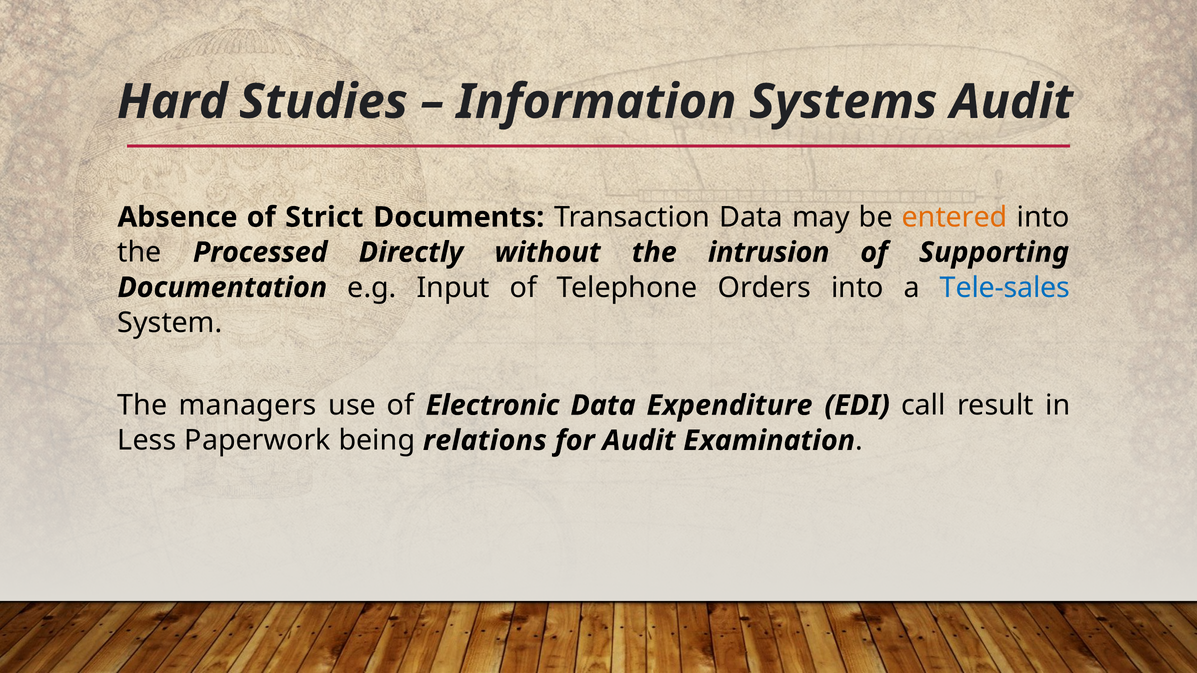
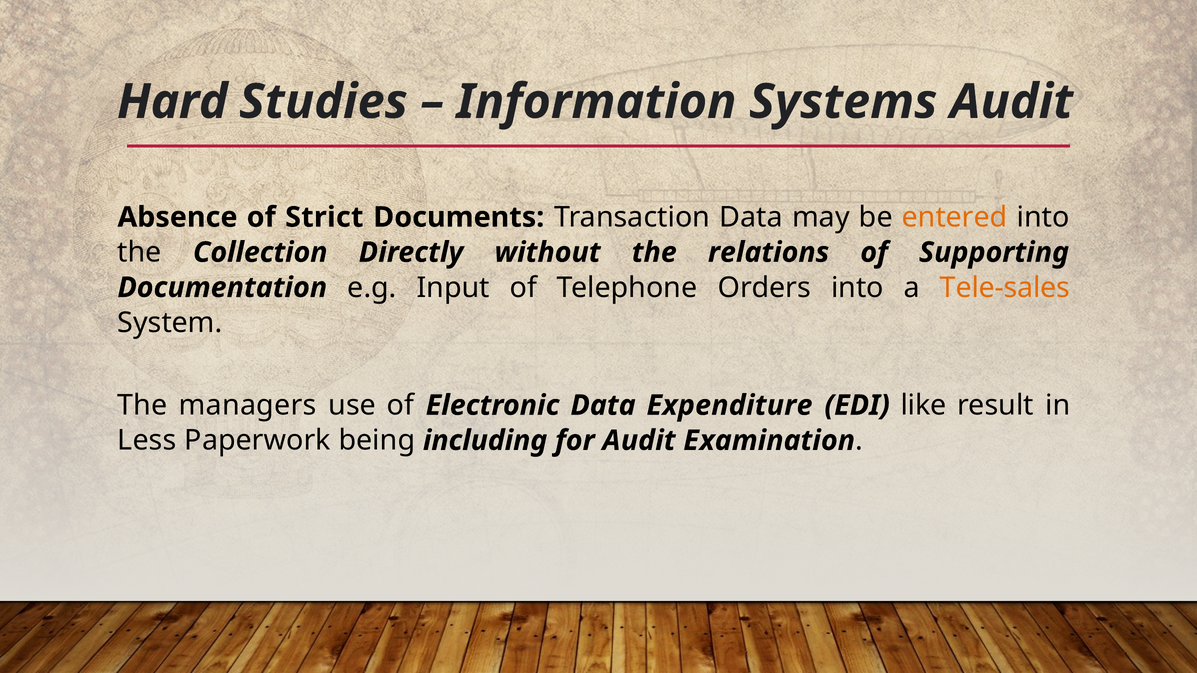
Processed: Processed -> Collection (260, 253)
intrusion: intrusion -> relations (769, 253)
Tele-sales colour: blue -> orange (1005, 288)
call: call -> like (924, 406)
relations: relations -> including (485, 441)
